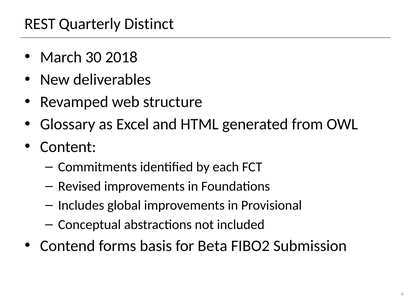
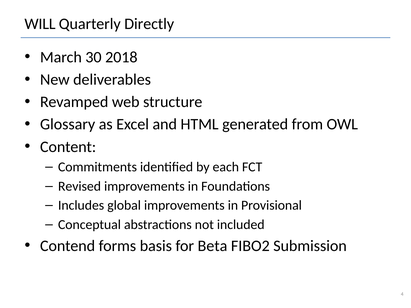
REST: REST -> WILL (40, 24)
Distinct: Distinct -> Directly (149, 24)
